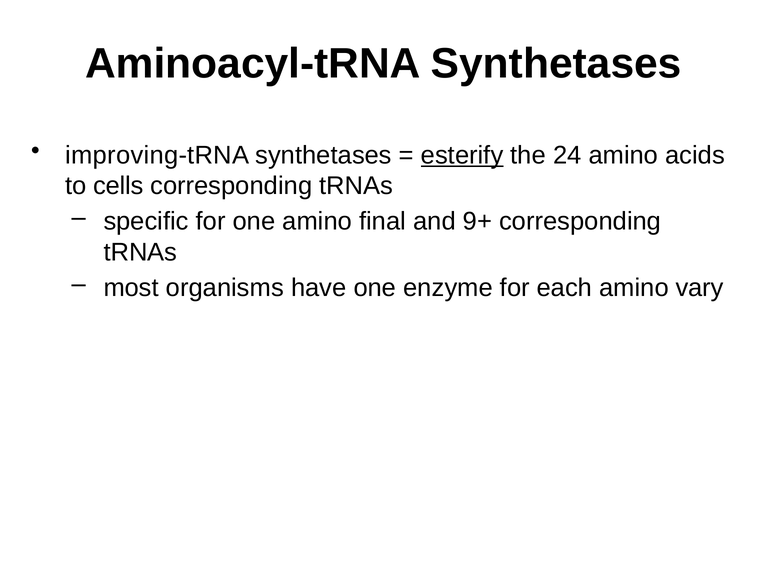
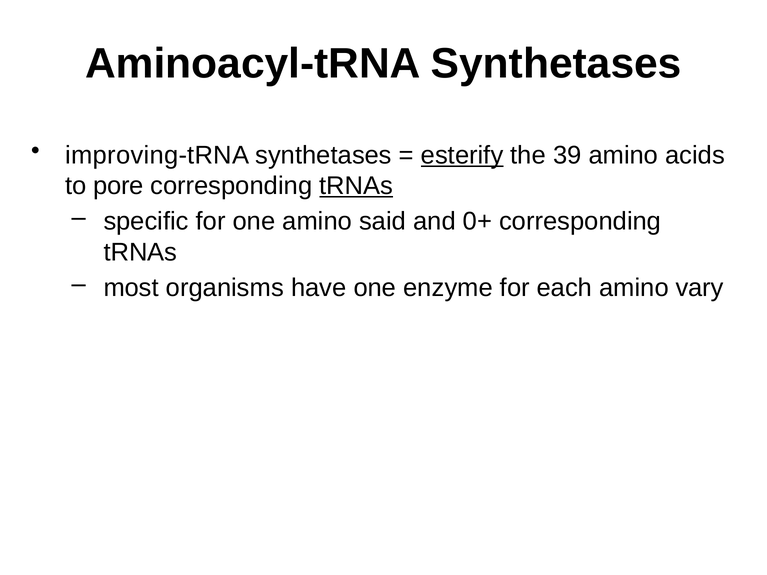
24: 24 -> 39 (567, 155)
cells: cells -> pore (118, 186)
tRNAs underline: none -> present (356, 186)
final: final -> said (383, 222)
9+: 9+ -> 0+ (477, 222)
